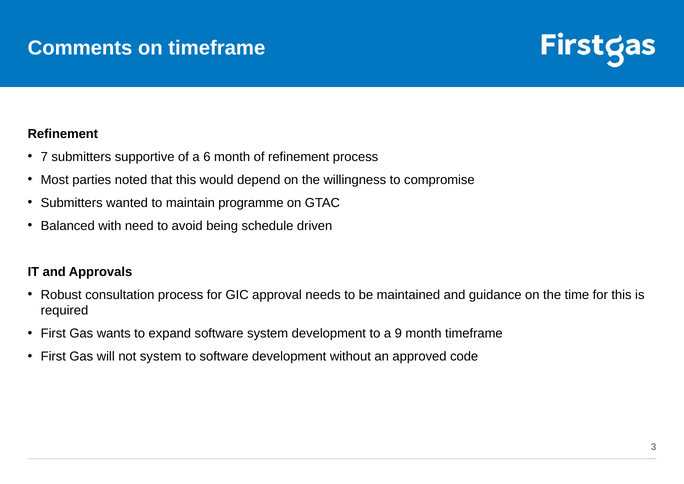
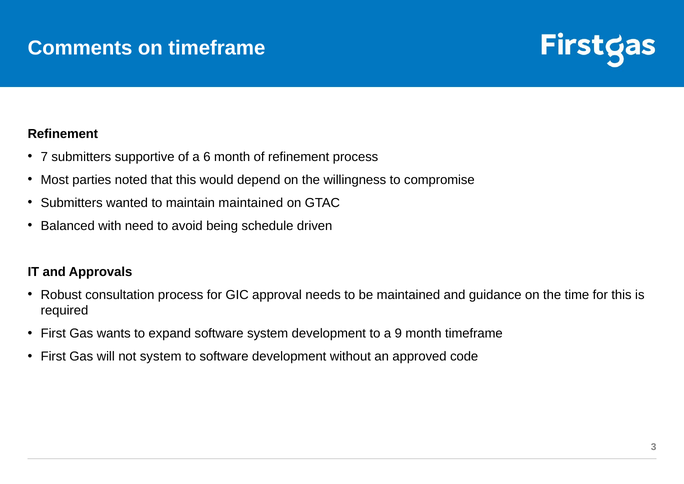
maintain programme: programme -> maintained (251, 203)
